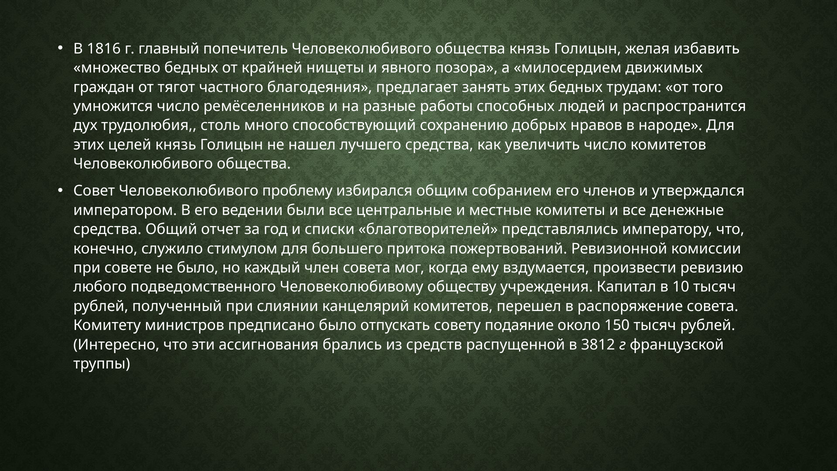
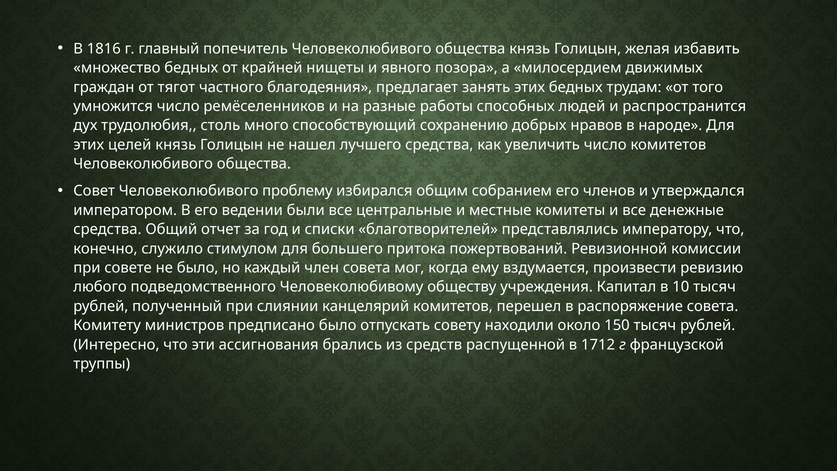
подаяние: подаяние -> находили (519, 325)
3812: 3812 -> 1712 (598, 345)
